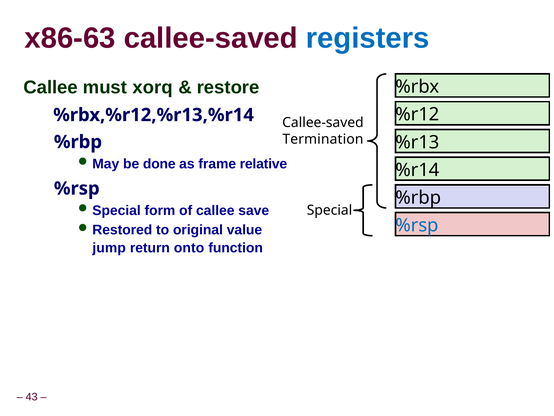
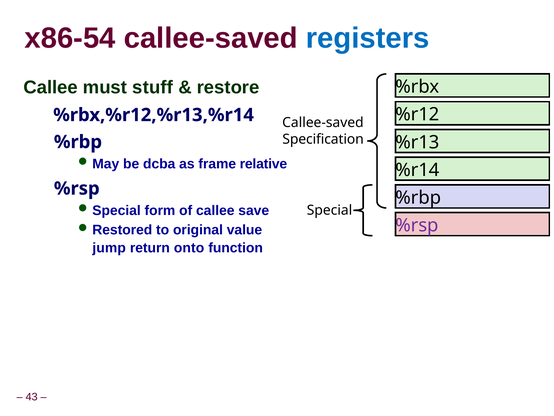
x86-63: x86-63 -> x86-54 (70, 38)
xorq: xorq -> stuff (153, 87)
Termination: Termination -> Specification (323, 139)
done: done -> dcba (159, 164)
%rsp colour: blue -> purple (417, 225)
